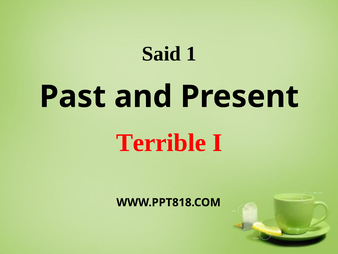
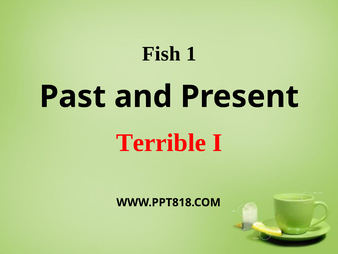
Said: Said -> Fish (161, 54)
